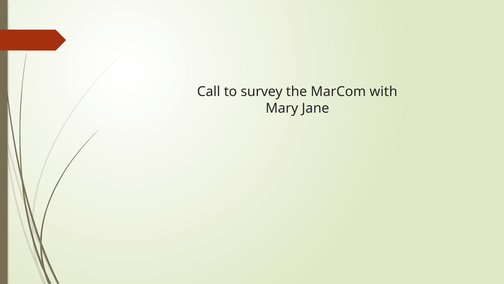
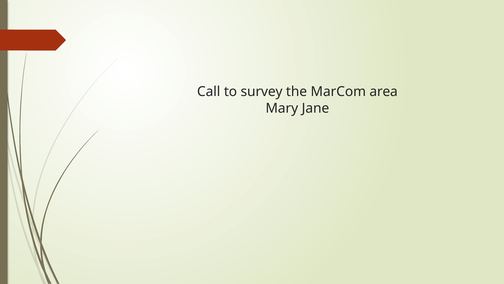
with: with -> area (384, 92)
